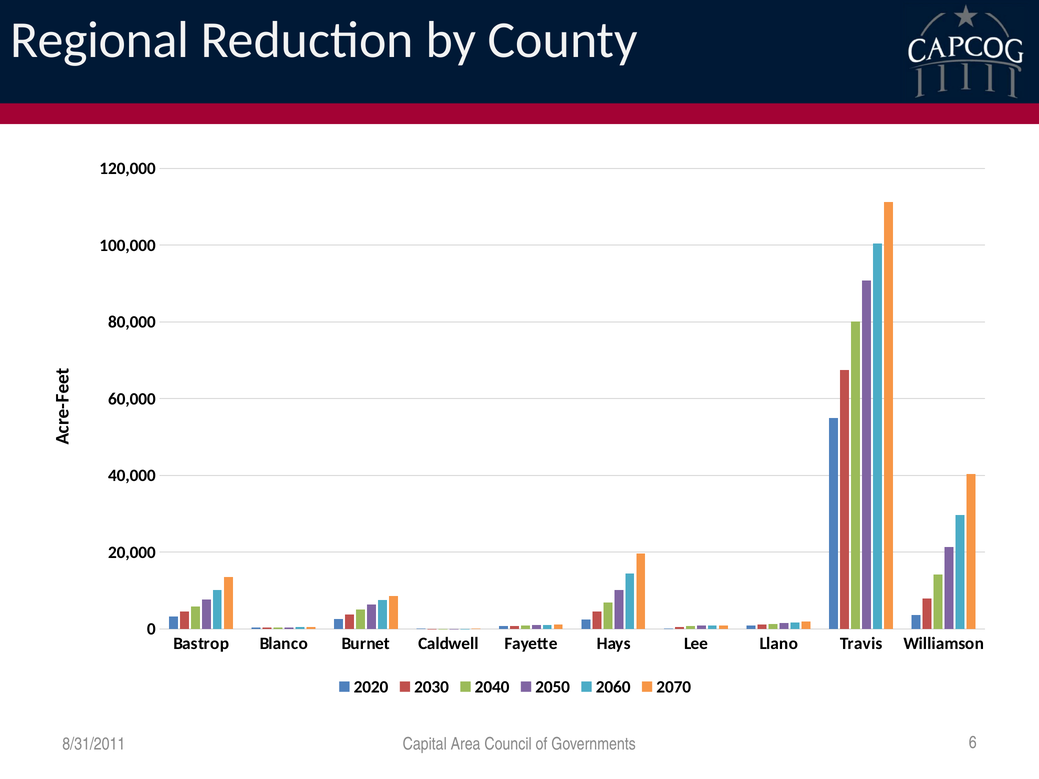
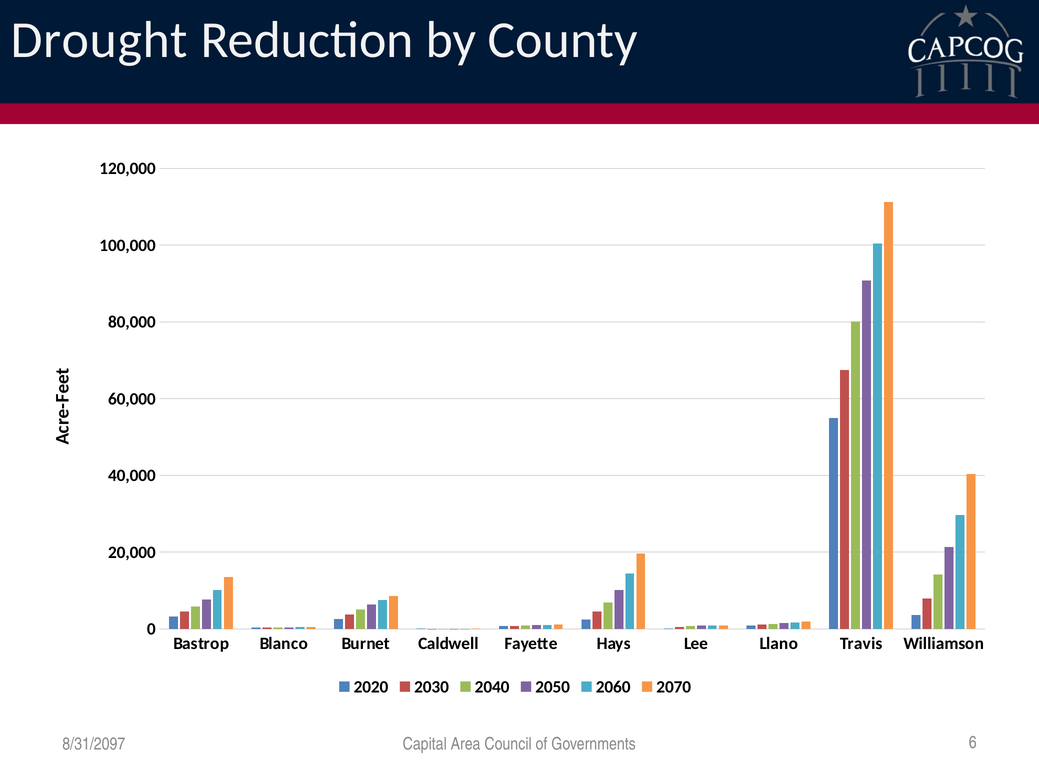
Regional: Regional -> Drought (99, 40)
8/31/2011: 8/31/2011 -> 8/31/2097 (94, 744)
